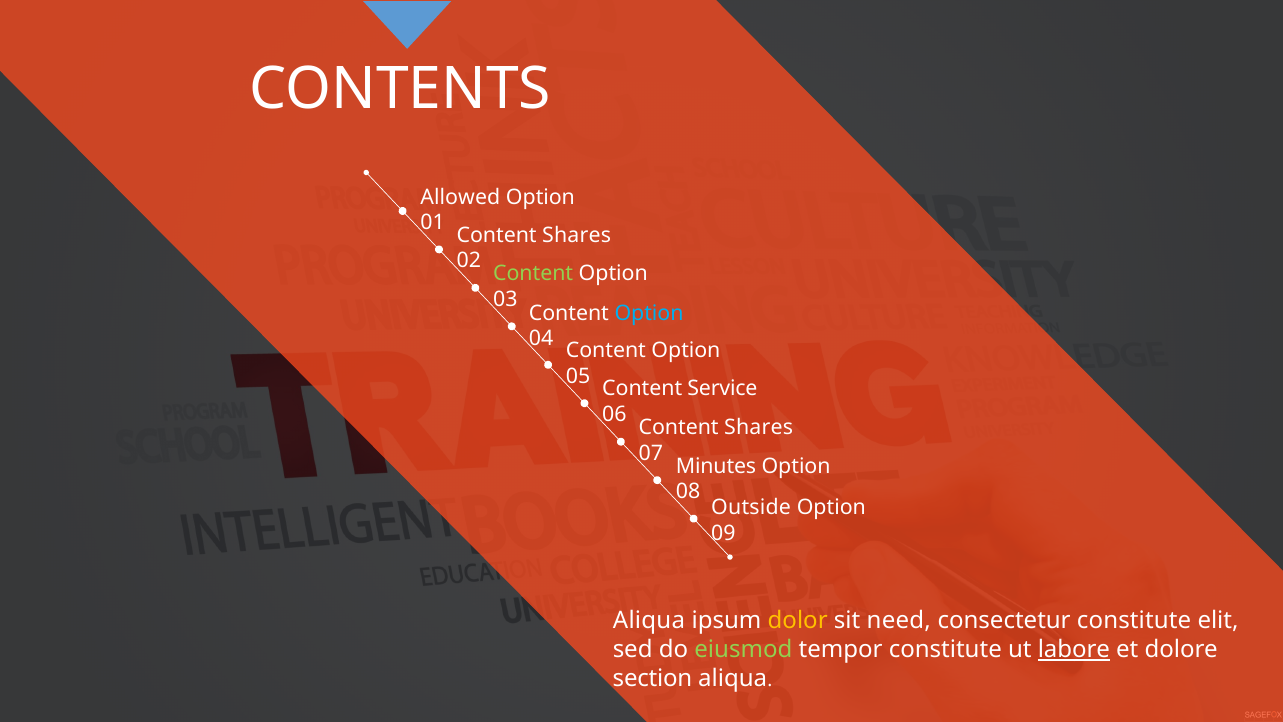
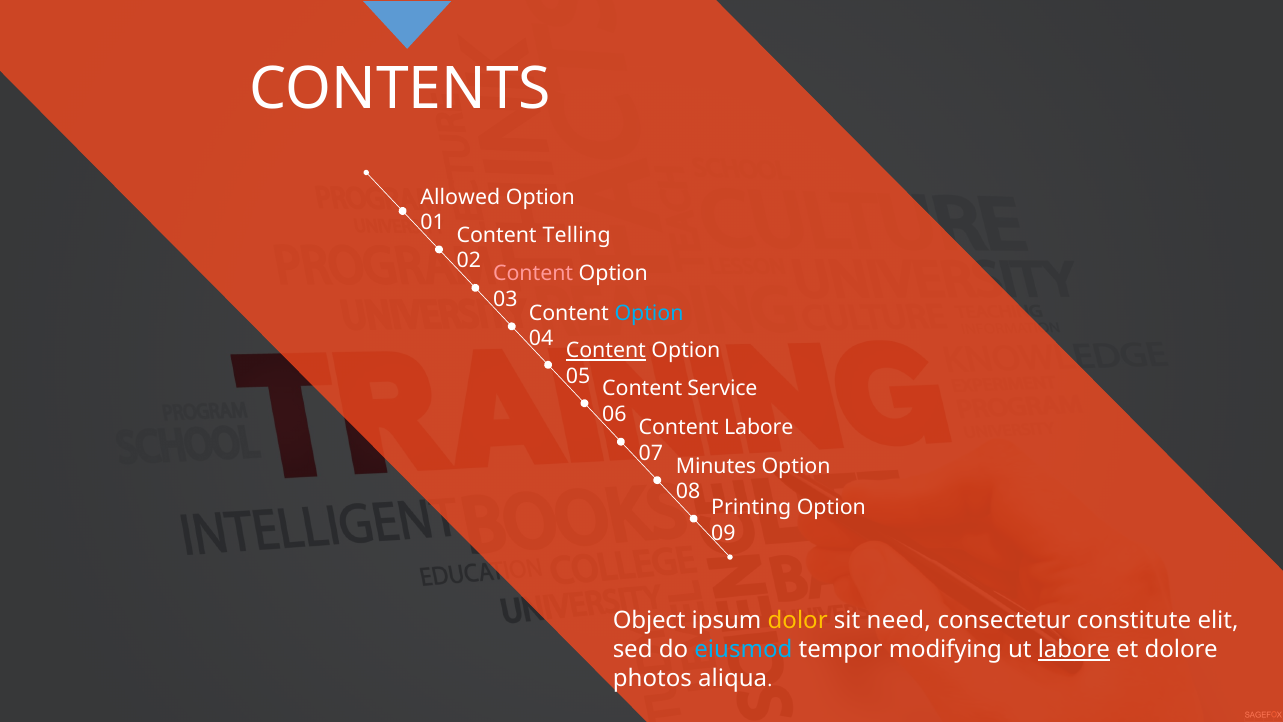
Shares: Shares -> Telling (577, 235)
Content colour: light green -> pink (533, 273)
Content underline: none -> present (606, 351)
Shares: Shares -> Labore (759, 428)
Outside: Outside -> Printing (751, 507)
Aliqua: Aliqua -> Object (649, 621)
eiusmod colour: light green -> light blue (743, 650)
tempor constitute: constitute -> modifying (945, 650)
section: section -> photos (652, 678)
